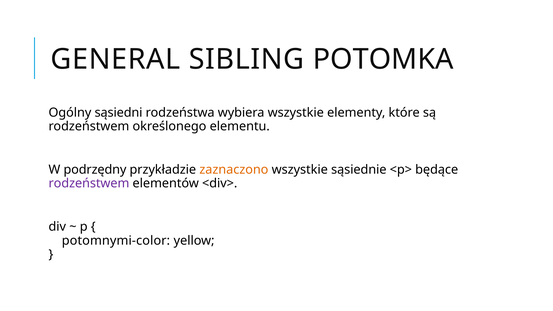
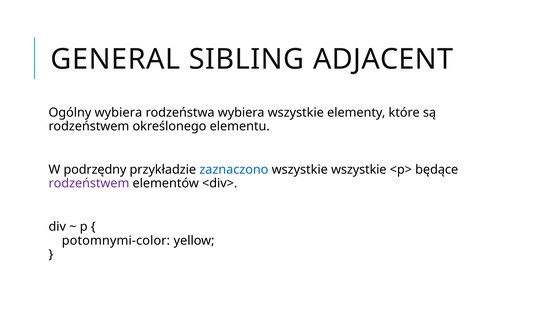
POTOMKA: POTOMKA -> ADJACENT (383, 59)
Ogólny sąsiedni: sąsiedni -> wybiera (118, 113)
zaznaczono colour: orange -> blue (234, 170)
wszystkie sąsiednie: sąsiednie -> wszystkie (359, 170)
